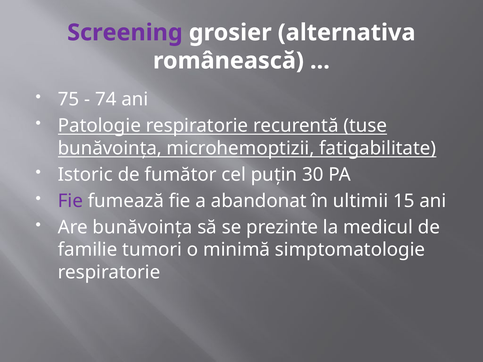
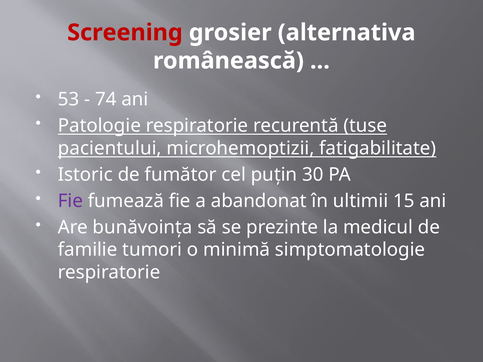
Screening colour: purple -> red (125, 33)
75: 75 -> 53 (69, 99)
bunăvoinţa: bunăvoinţa -> pacientului (110, 148)
